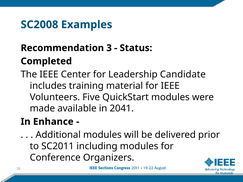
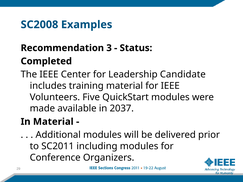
2041: 2041 -> 2037 (122, 109)
In Enhance: Enhance -> Material (53, 122)
